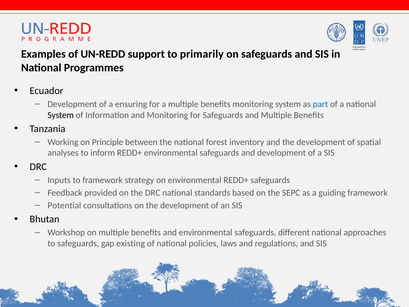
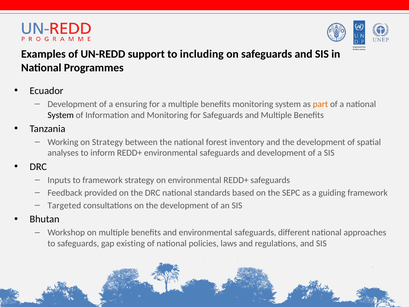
primarily: primarily -> including (202, 54)
part colour: blue -> orange (320, 104)
on Principle: Principle -> Strategy (107, 142)
Potential: Potential -> Targeted (64, 205)
